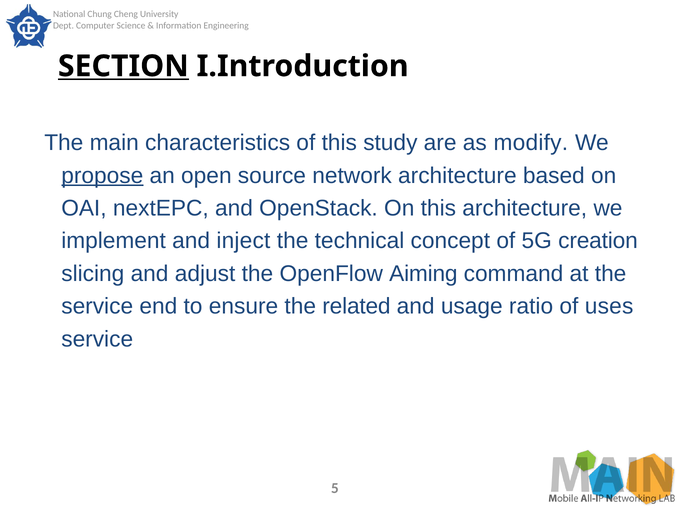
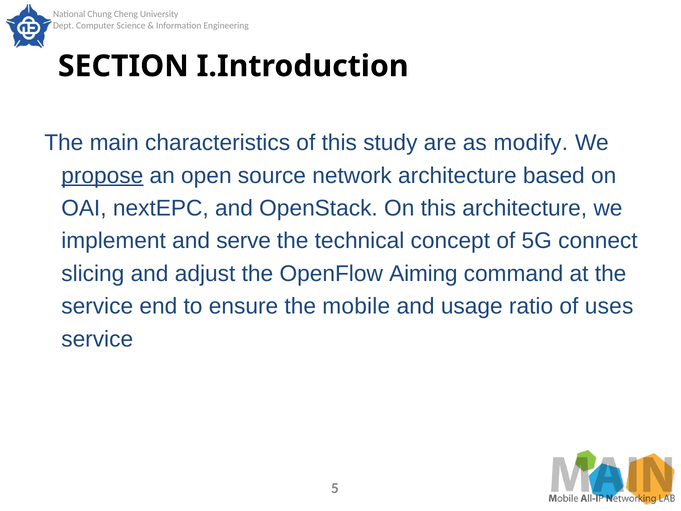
SECTION underline: present -> none (123, 66)
inject: inject -> serve (244, 241)
creation: creation -> connect (598, 241)
related: related -> mobile (356, 306)
